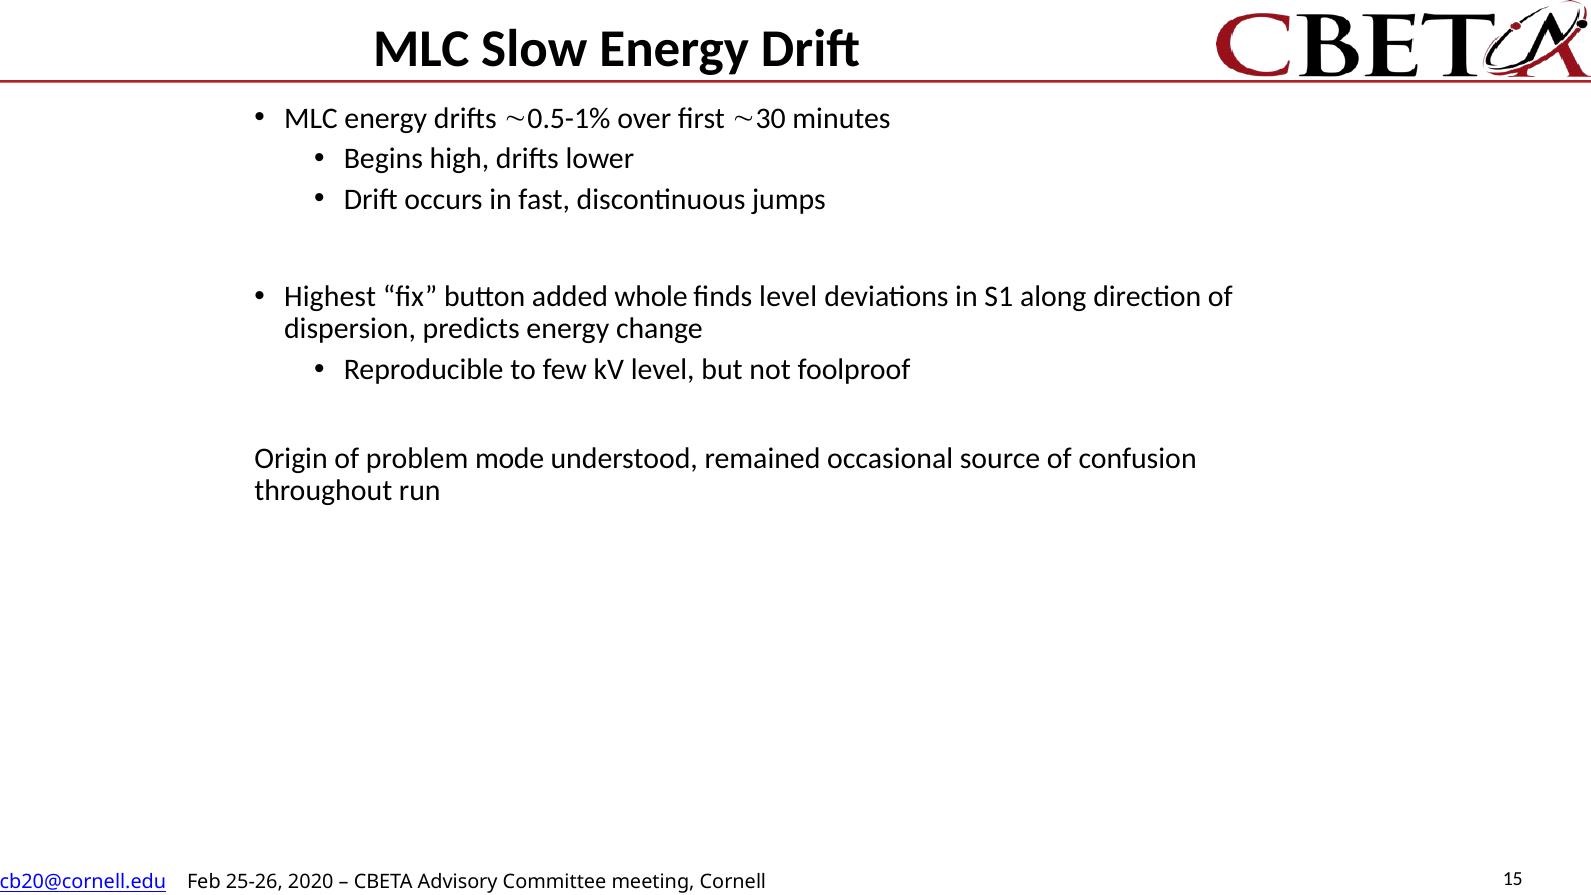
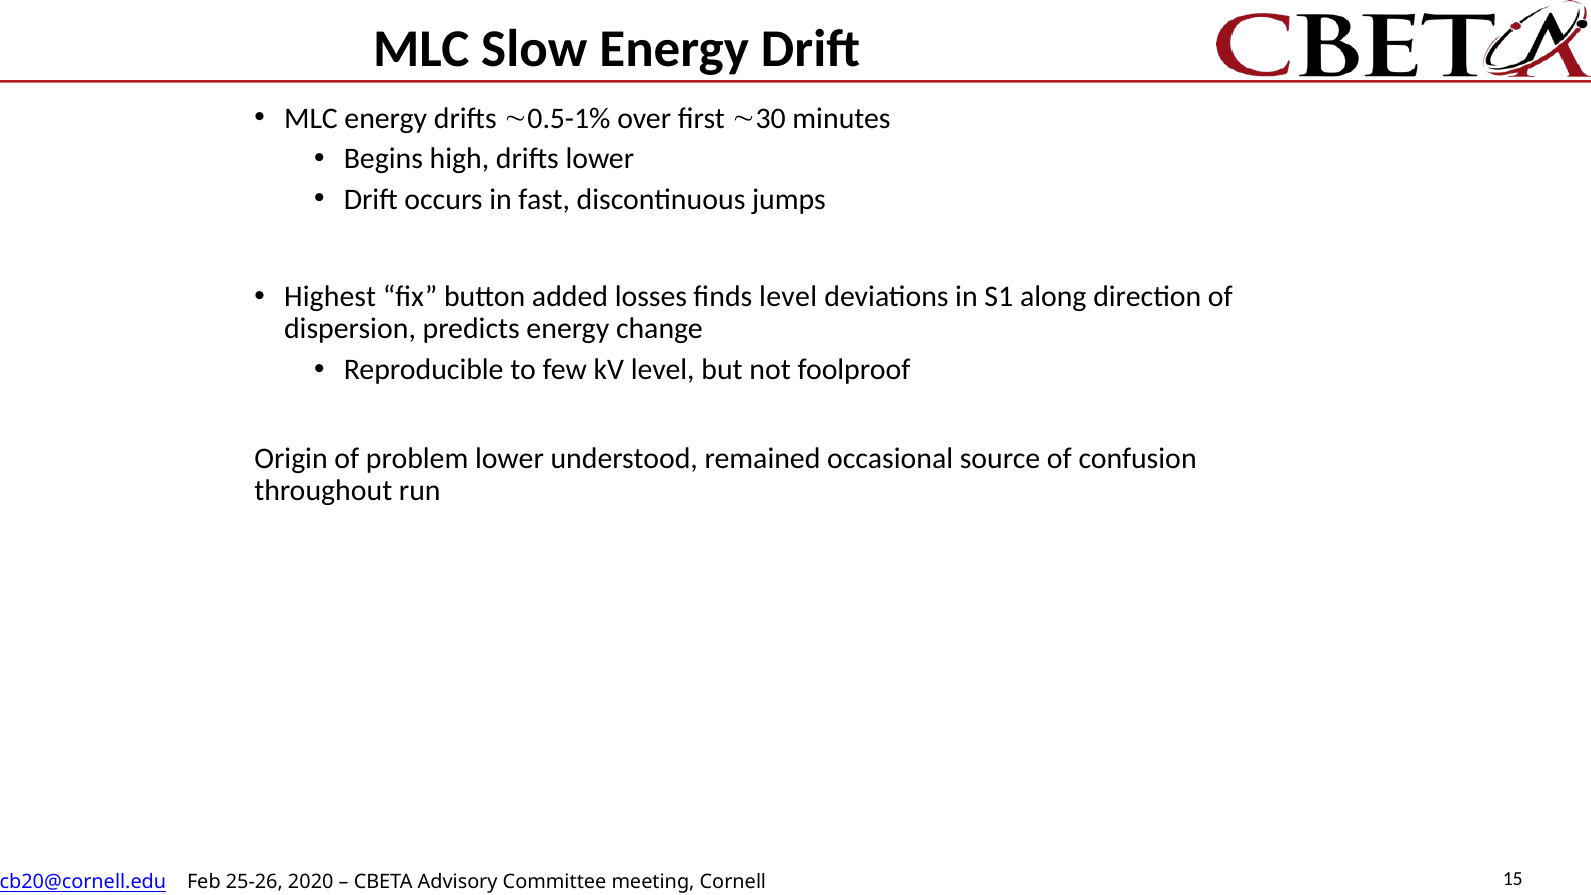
whole: whole -> losses (651, 297)
problem mode: mode -> lower (509, 459)
